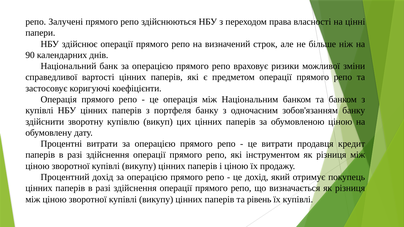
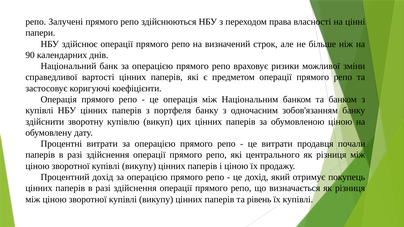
кредит: кредит -> почали (352, 144)
інструментом: інструментом -> центрального (273, 155)
